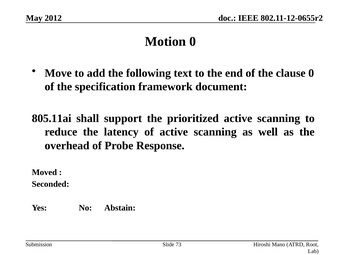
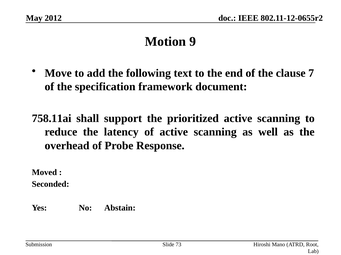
Motion 0: 0 -> 9 (193, 42)
clause 0: 0 -> 7 (311, 73)
805.11ai: 805.11ai -> 758.11ai (52, 119)
